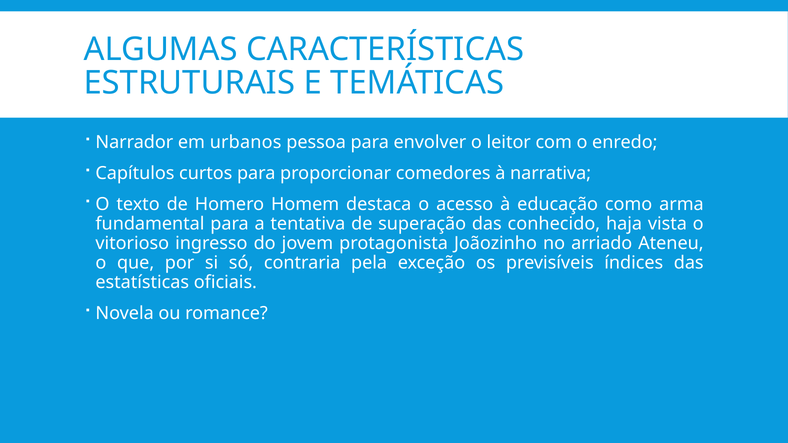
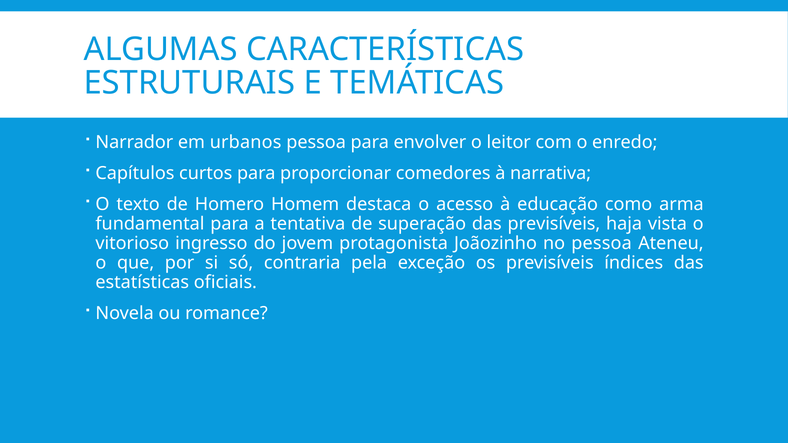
das conhecido: conhecido -> previsíveis (554, 224)
no arriado: arriado -> pessoa (602, 244)
